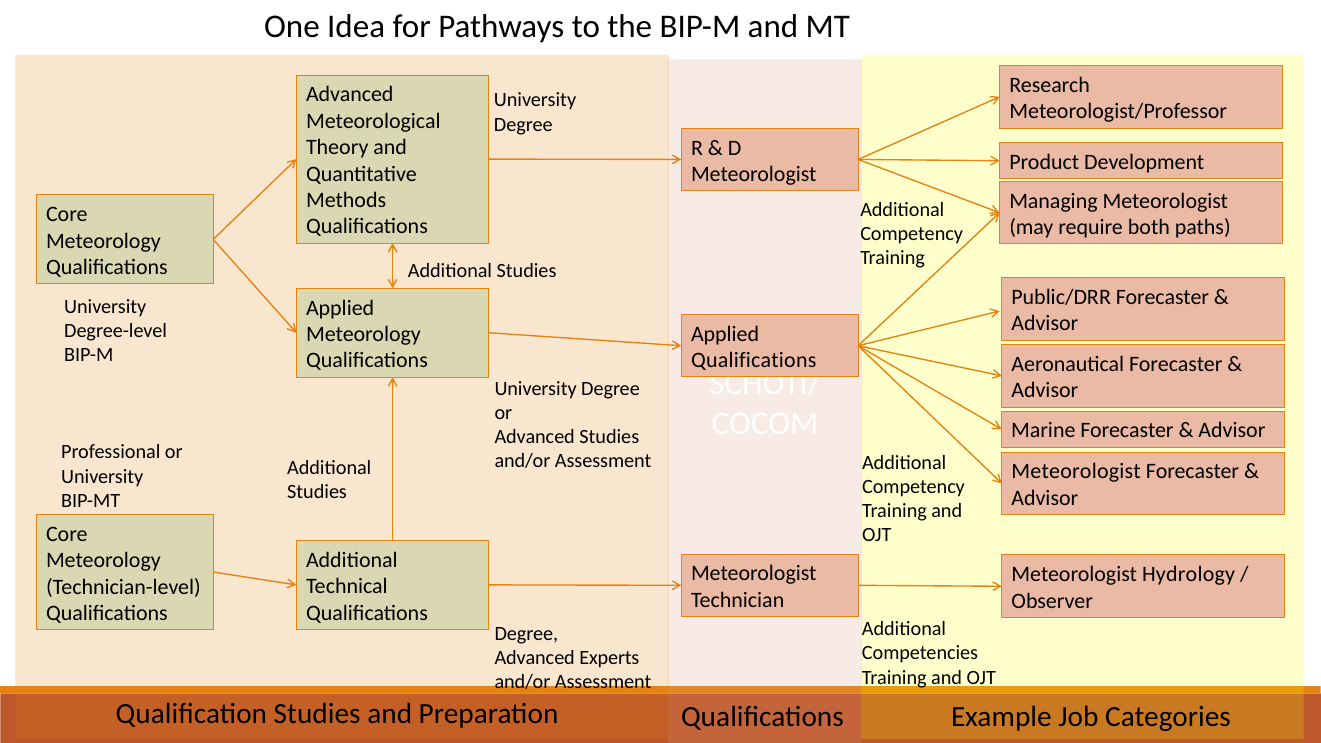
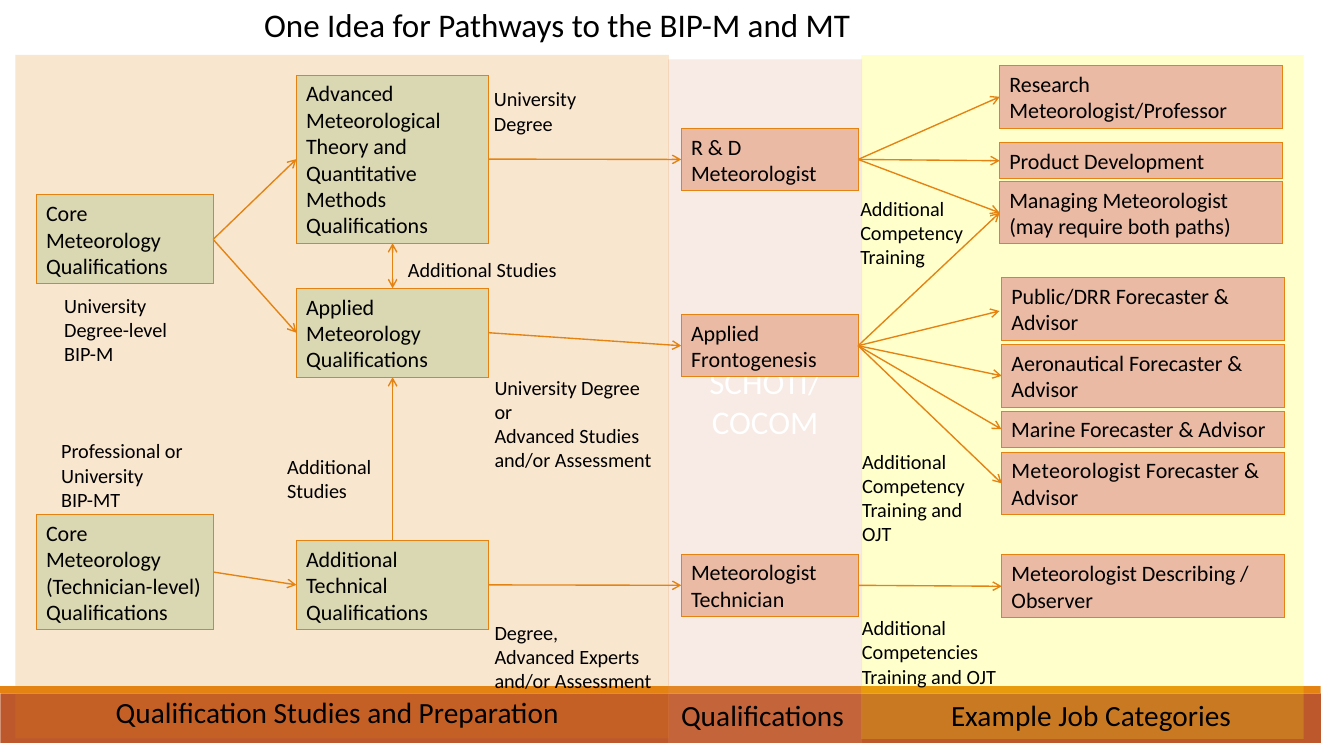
Qualifications: Qualifications -> Frontogenesis (754, 360)
Hydrology: Hydrology -> Describing (1189, 575)
